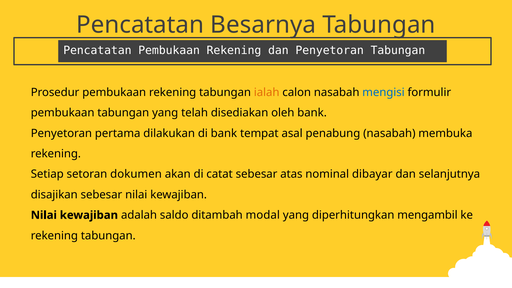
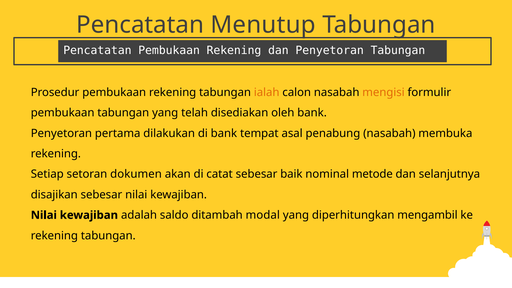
Besarnya: Besarnya -> Menutup (263, 25)
mengisi colour: blue -> orange (383, 92)
atas: atas -> baik (291, 174)
dibayar: dibayar -> metode (372, 174)
